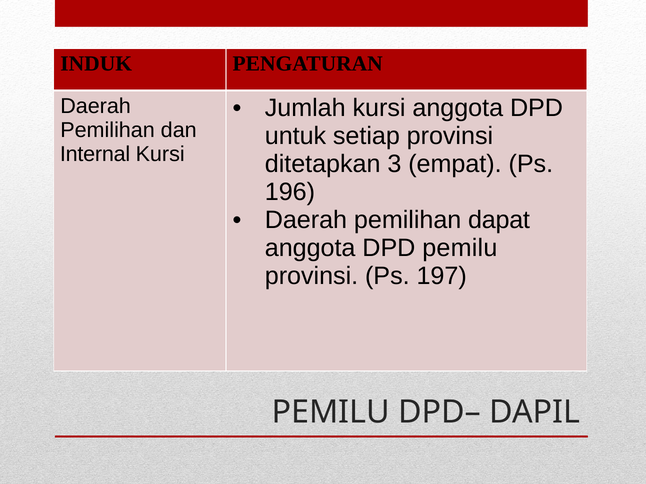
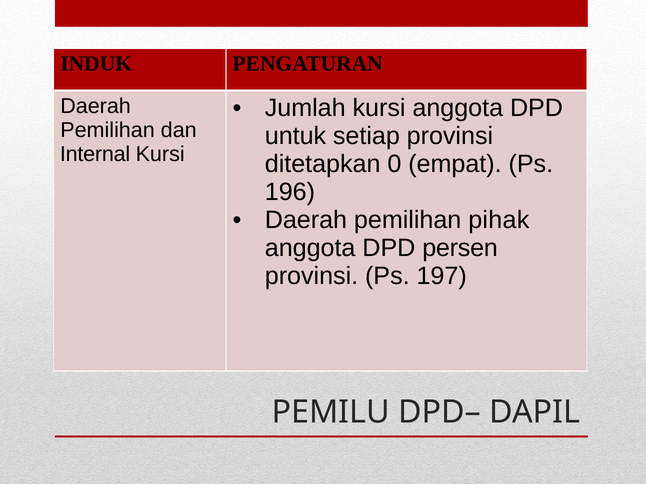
3: 3 -> 0 (394, 164)
dapat: dapat -> pihak (499, 220)
DPD pemilu: pemilu -> persen (460, 248)
